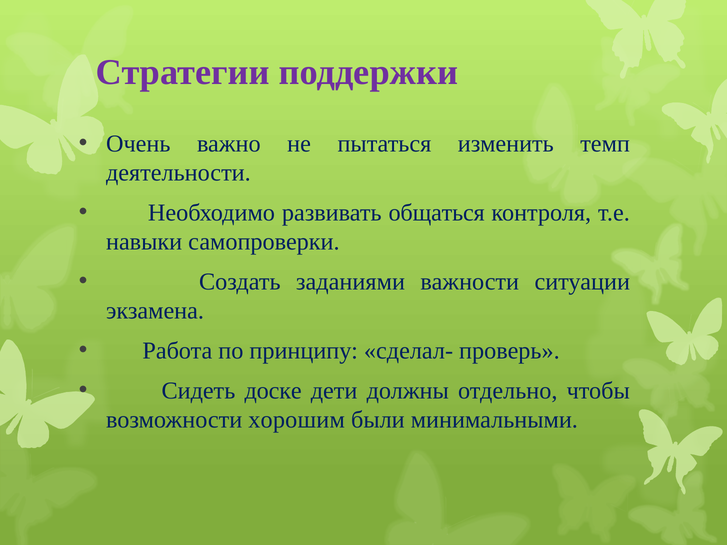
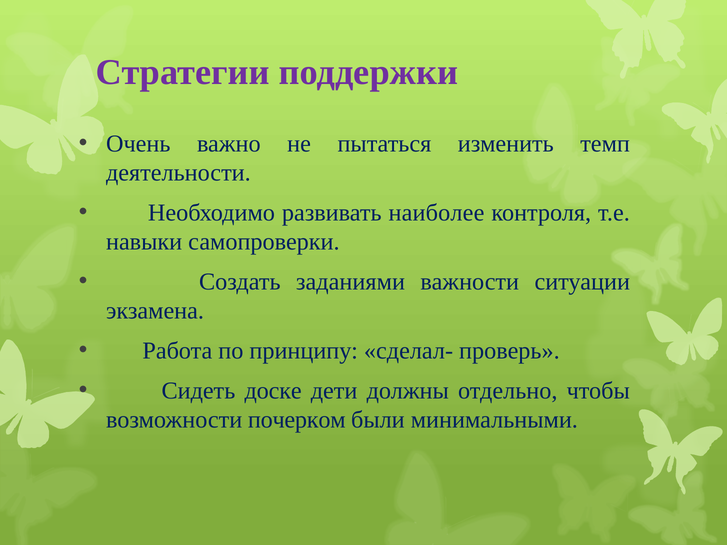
общаться: общаться -> наиболее (436, 213)
хорошим: хорошим -> почерком (297, 420)
